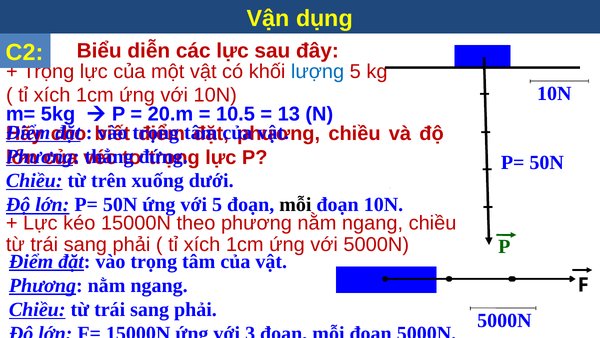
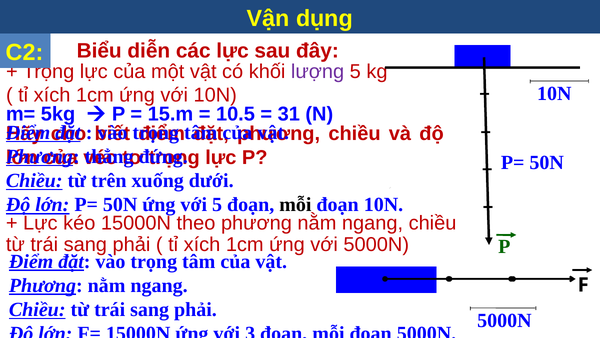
lượng colour: blue -> purple (318, 72)
20.m: 20.m -> 15.m (170, 114)
13: 13 -> 31 (289, 114)
